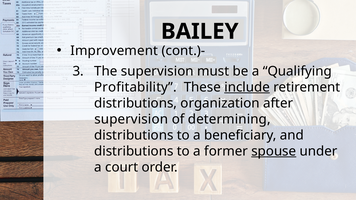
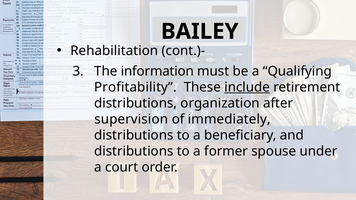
Improvement: Improvement -> Rehabilitation (114, 51)
The supervision: supervision -> information (157, 71)
determining: determining -> immediately (229, 119)
spouse underline: present -> none (274, 151)
